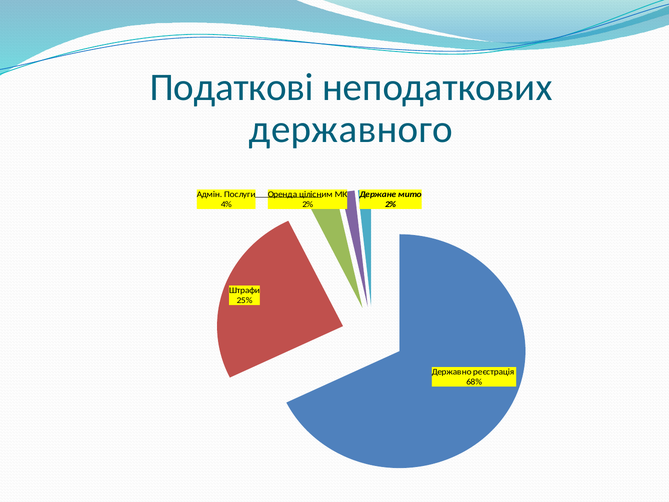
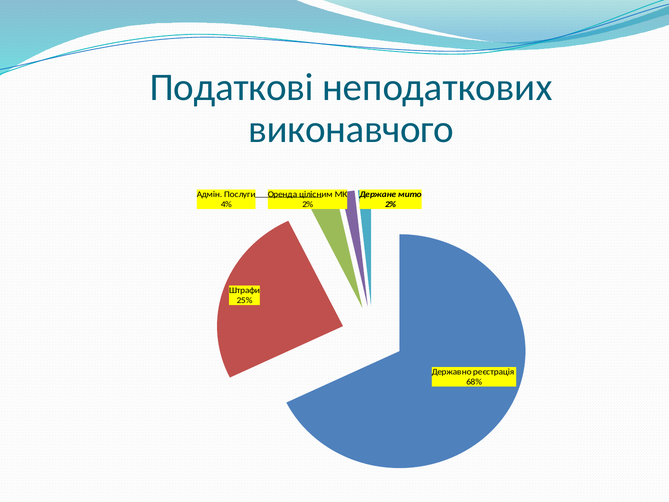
державного: державного -> виконавчого (351, 129)
